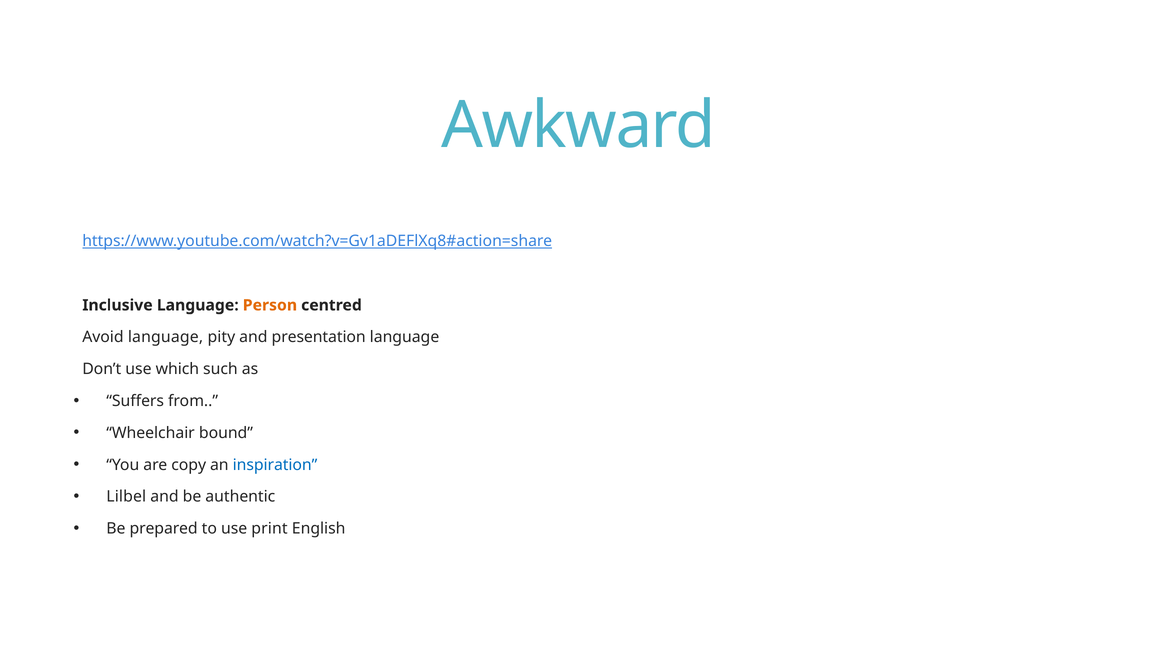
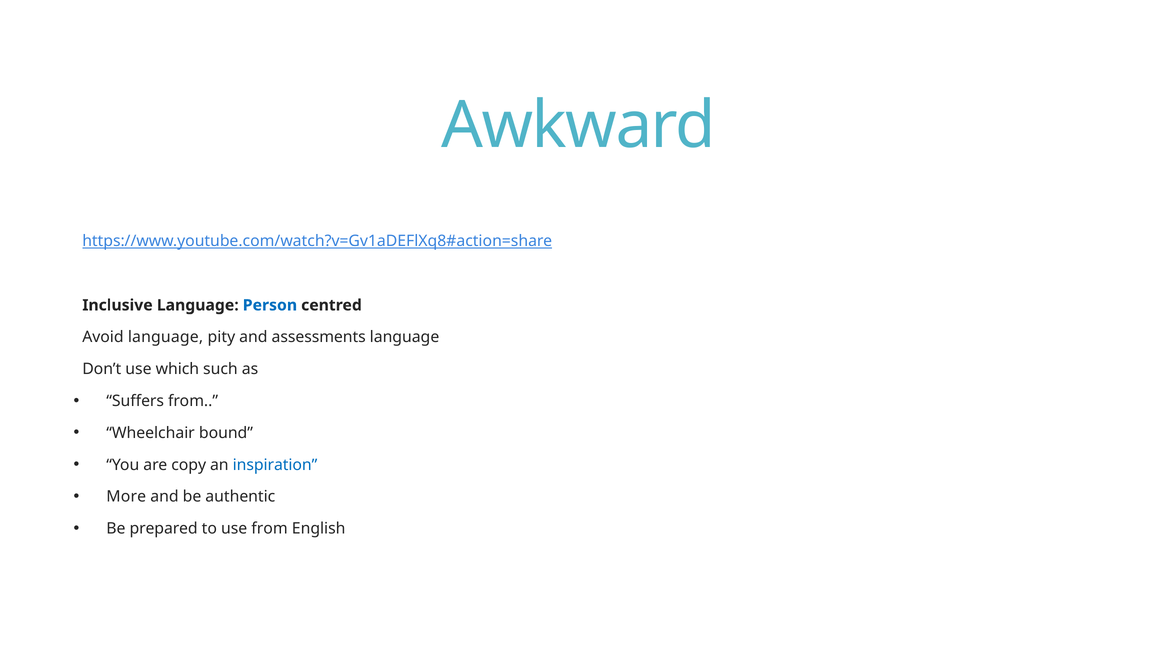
Person colour: orange -> blue (270, 305)
presentation: presentation -> assessments (319, 337)
Lilbel: Lilbel -> More (126, 497)
use print: print -> from (270, 529)
